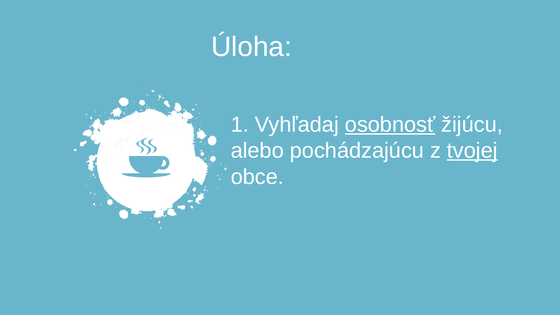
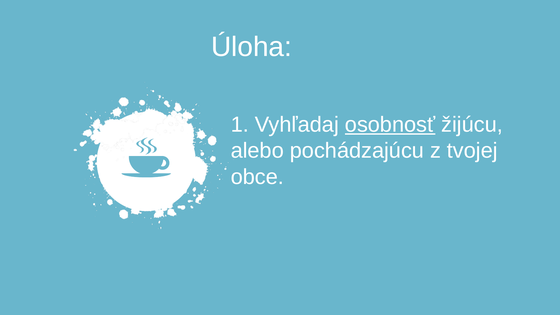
tvojej underline: present -> none (472, 151)
